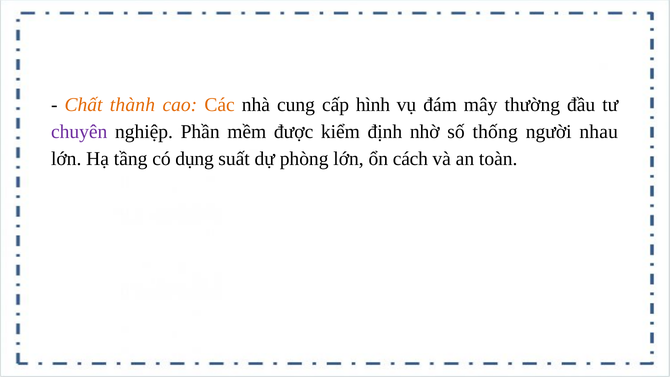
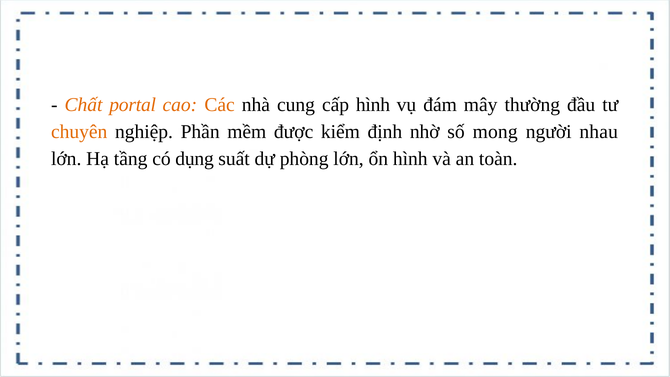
thành: thành -> portal (133, 105)
chuyên colour: purple -> orange (79, 132)
thống: thống -> mong (495, 132)
ổn cách: cách -> hình (410, 159)
